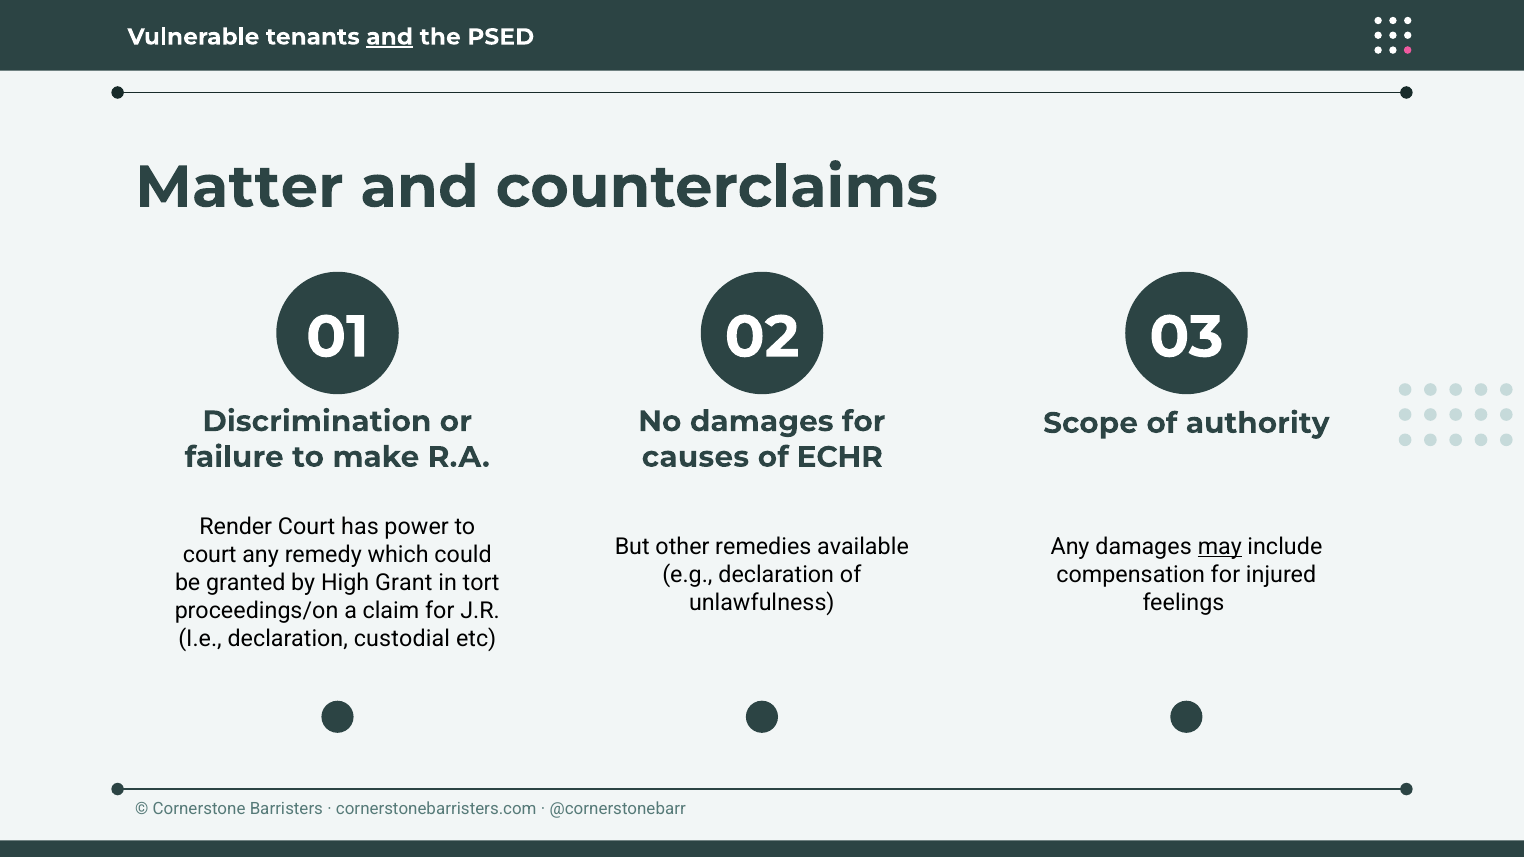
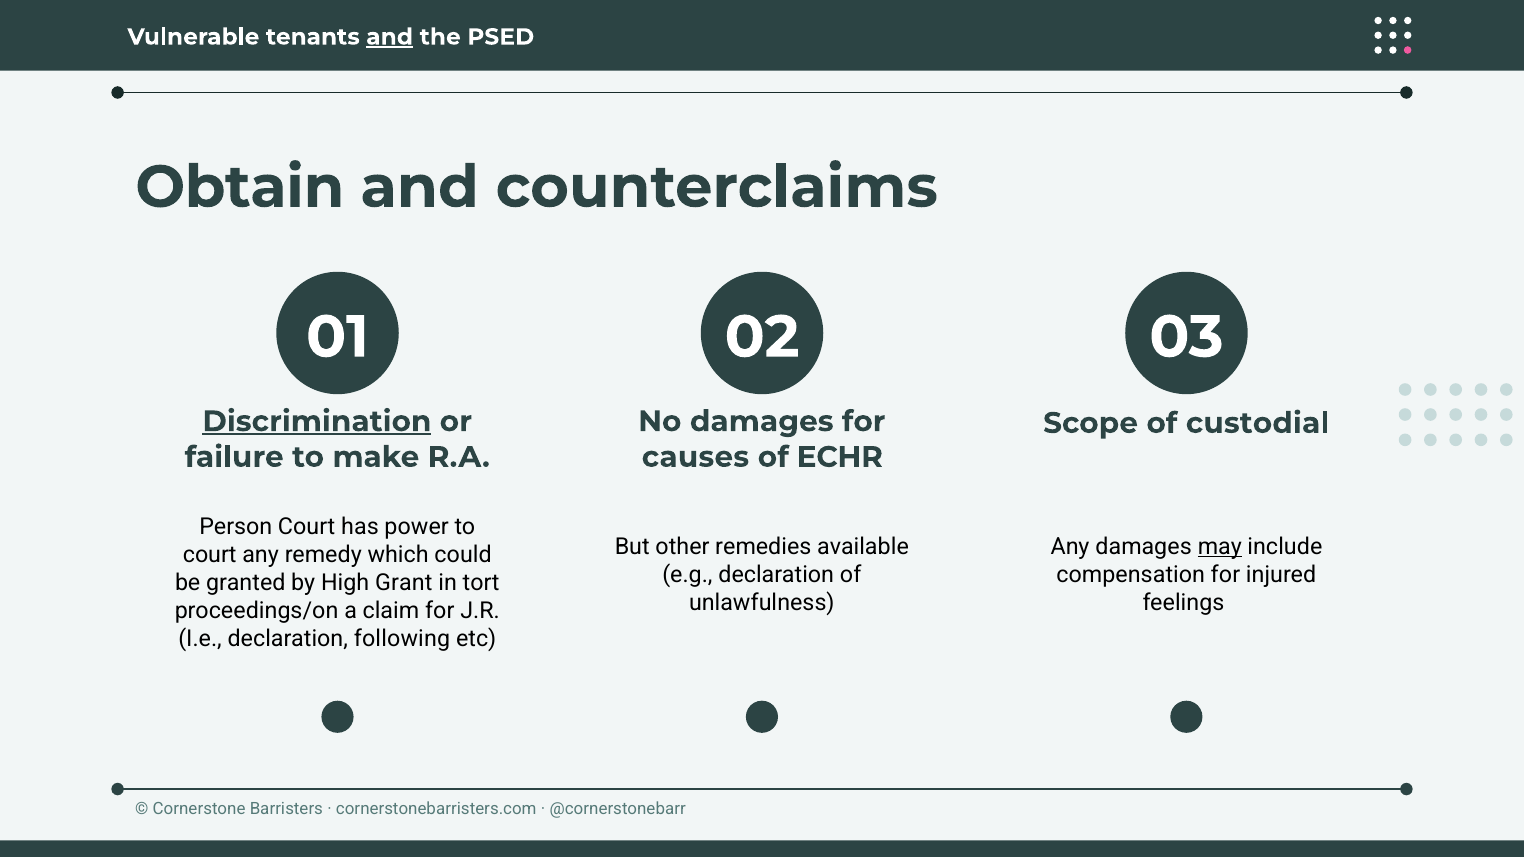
Matter: Matter -> Obtain (240, 187)
Discrimination underline: none -> present (317, 422)
authority: authority -> custodial (1258, 423)
Render: Render -> Person (236, 527)
custodial: custodial -> following (402, 639)
